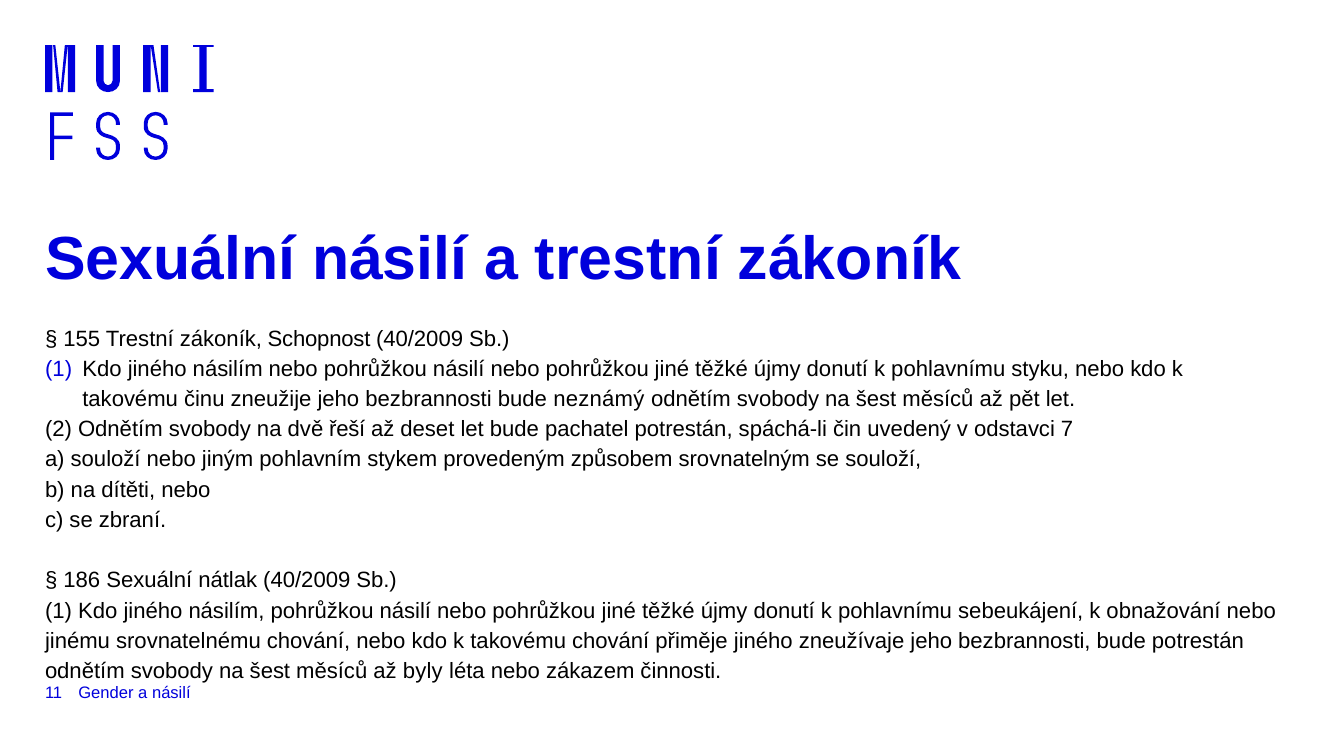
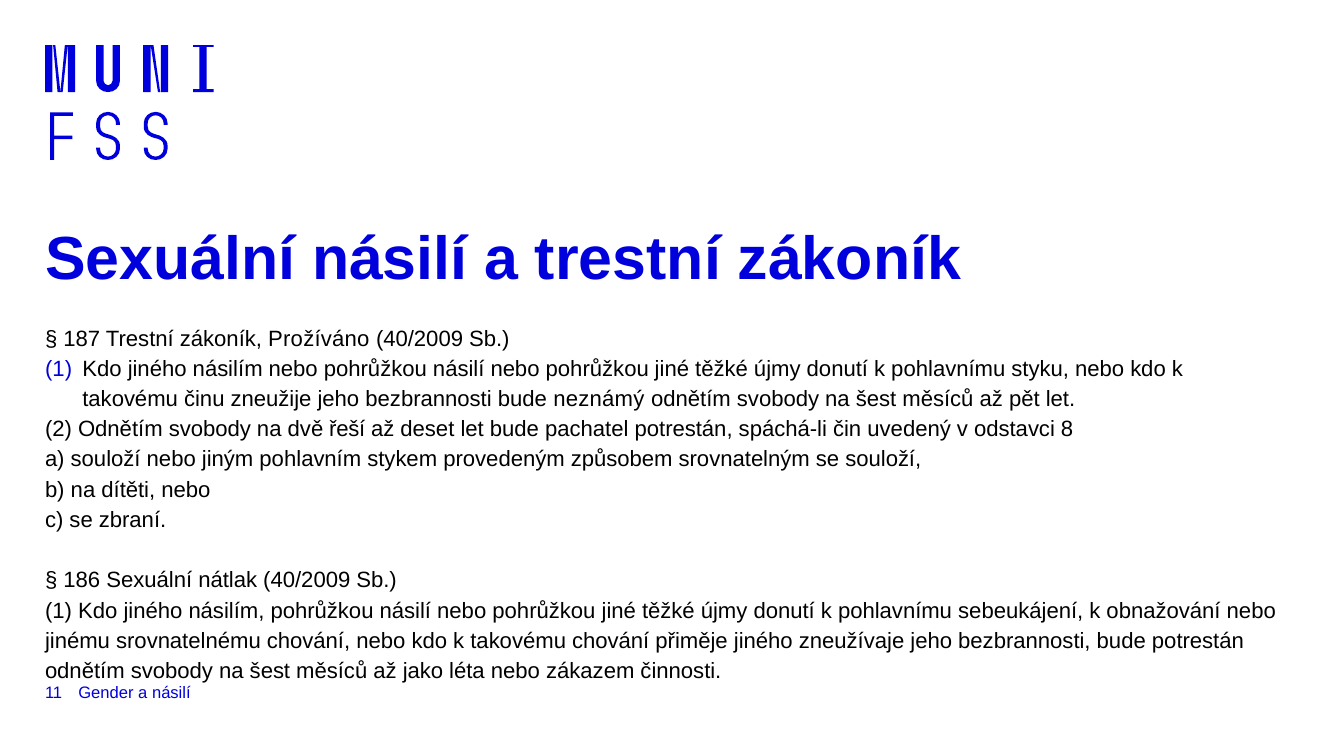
155: 155 -> 187 (82, 339)
Schopnost: Schopnost -> Prožíváno (319, 339)
7: 7 -> 8 (1067, 429)
byly: byly -> jako (423, 671)
